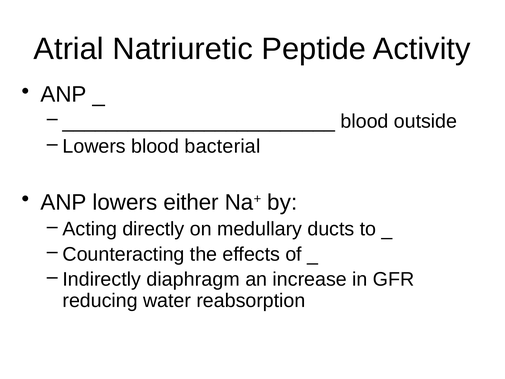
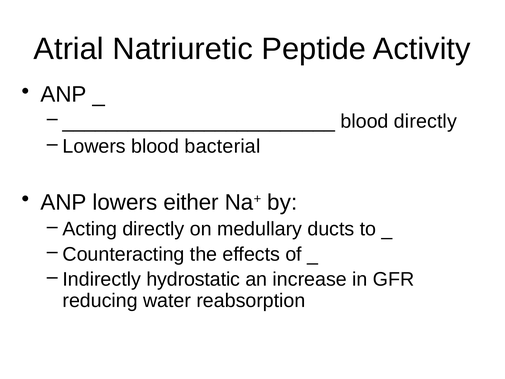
blood outside: outside -> directly (425, 121)
diaphragm: diaphragm -> hydrostatic (193, 279)
